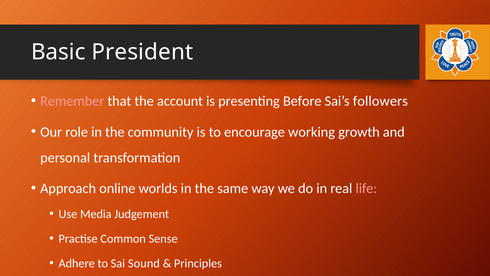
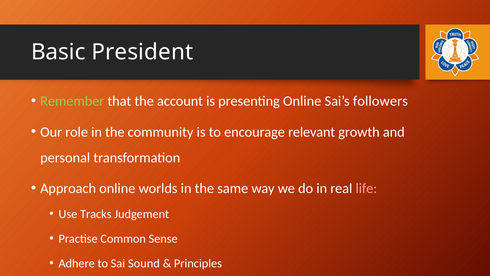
Remember colour: pink -> light green (72, 101)
presenting Before: Before -> Online (302, 101)
working: working -> relevant (312, 132)
Media: Media -> Tracks (96, 214)
